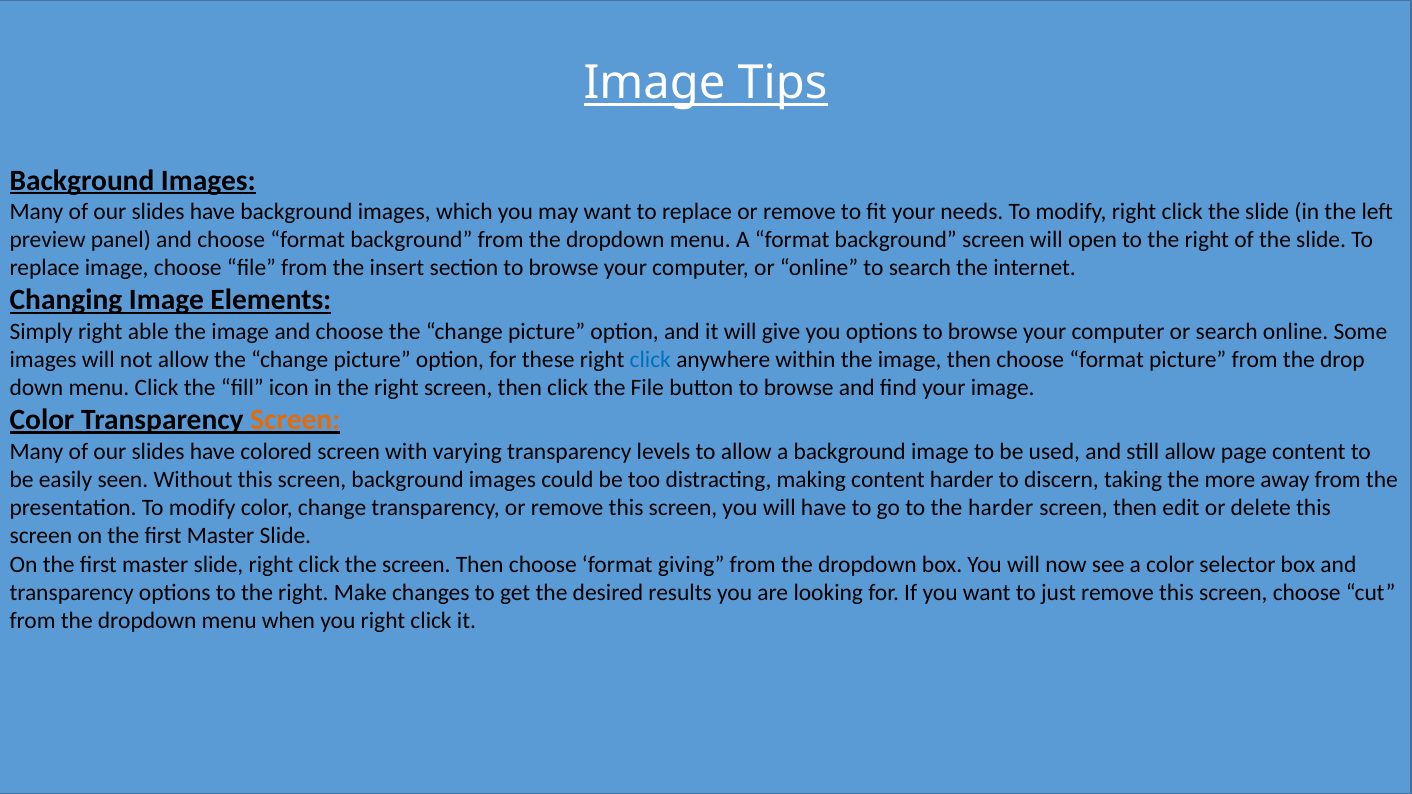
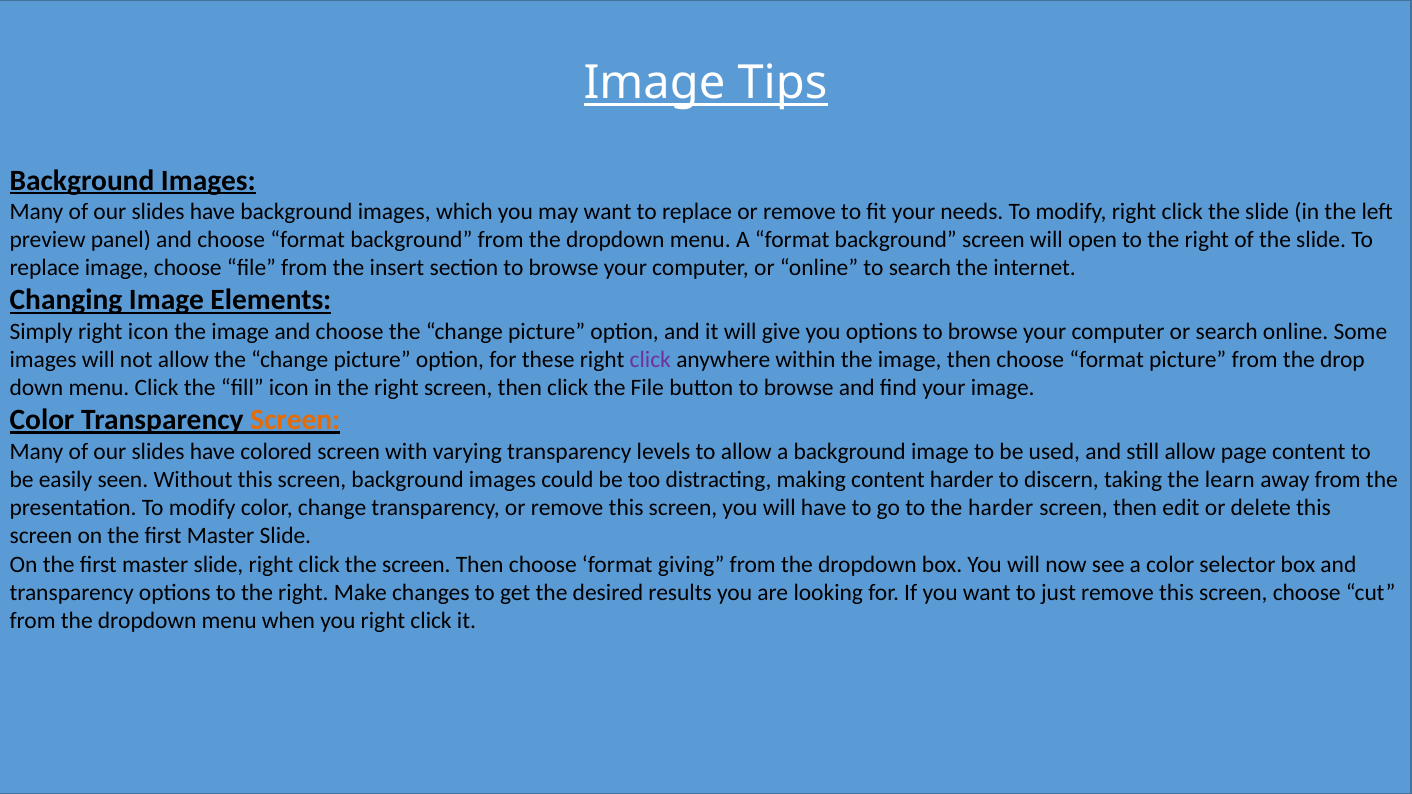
right able: able -> icon (148, 332)
click colour: blue -> purple (650, 360)
more: more -> learn (1230, 480)
